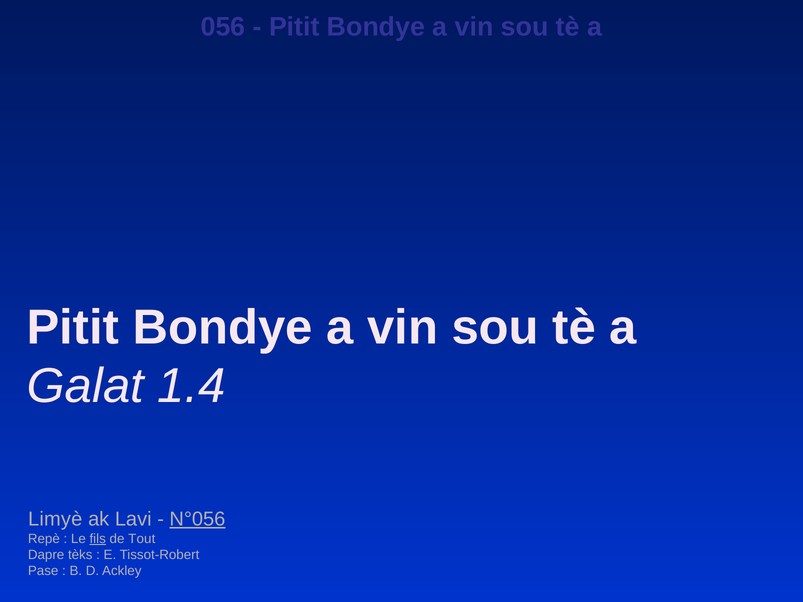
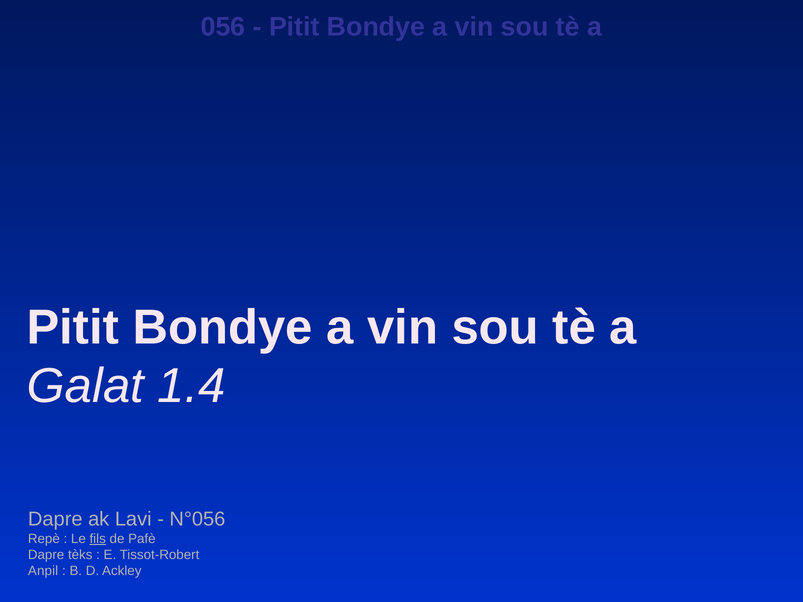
Limyè: Limyè -> Dapre (55, 519)
N°056 underline: present -> none (197, 519)
Tout: Tout -> Pafè (142, 539)
Pase: Pase -> Anpil (43, 571)
